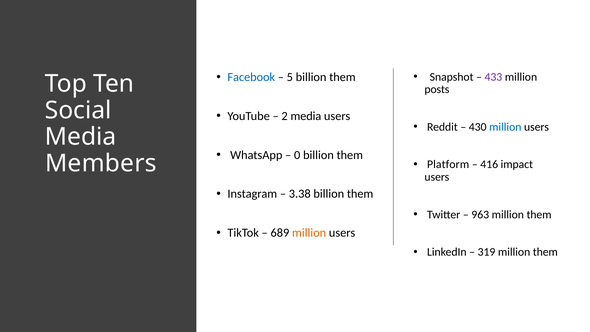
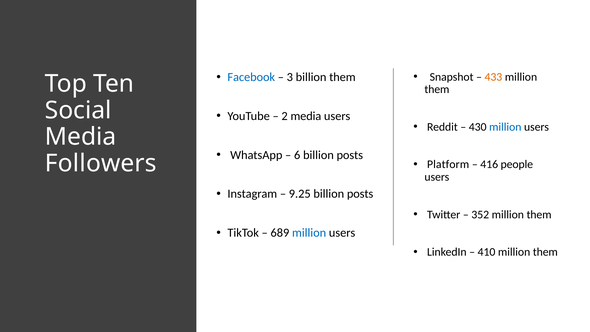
5: 5 -> 3 (290, 77)
433 colour: purple -> orange (493, 77)
posts: posts -> them (437, 89)
0: 0 -> 6 (297, 155)
them: them -> posts (350, 155)
Members: Members -> Followers (101, 163)
impact: impact -> people (517, 164)
3.38: 3.38 -> 9.25 (300, 194)
them: them -> posts (360, 194)
963: 963 -> 352 (480, 214)
million colour: orange -> blue (309, 233)
319: 319 -> 410 (487, 252)
